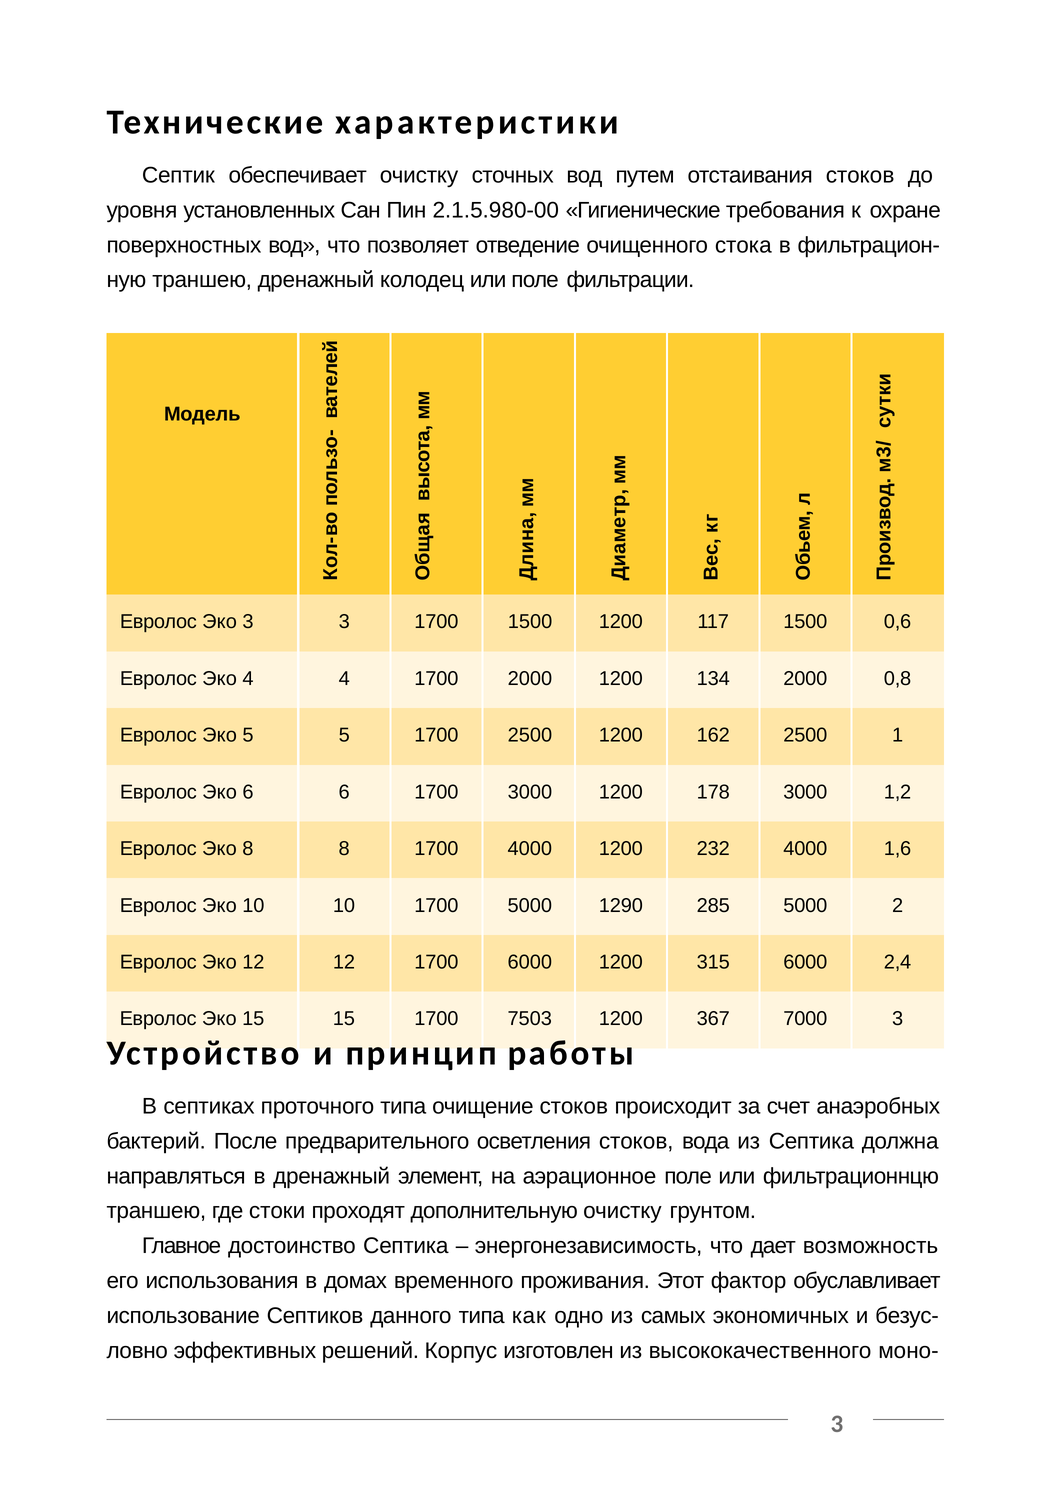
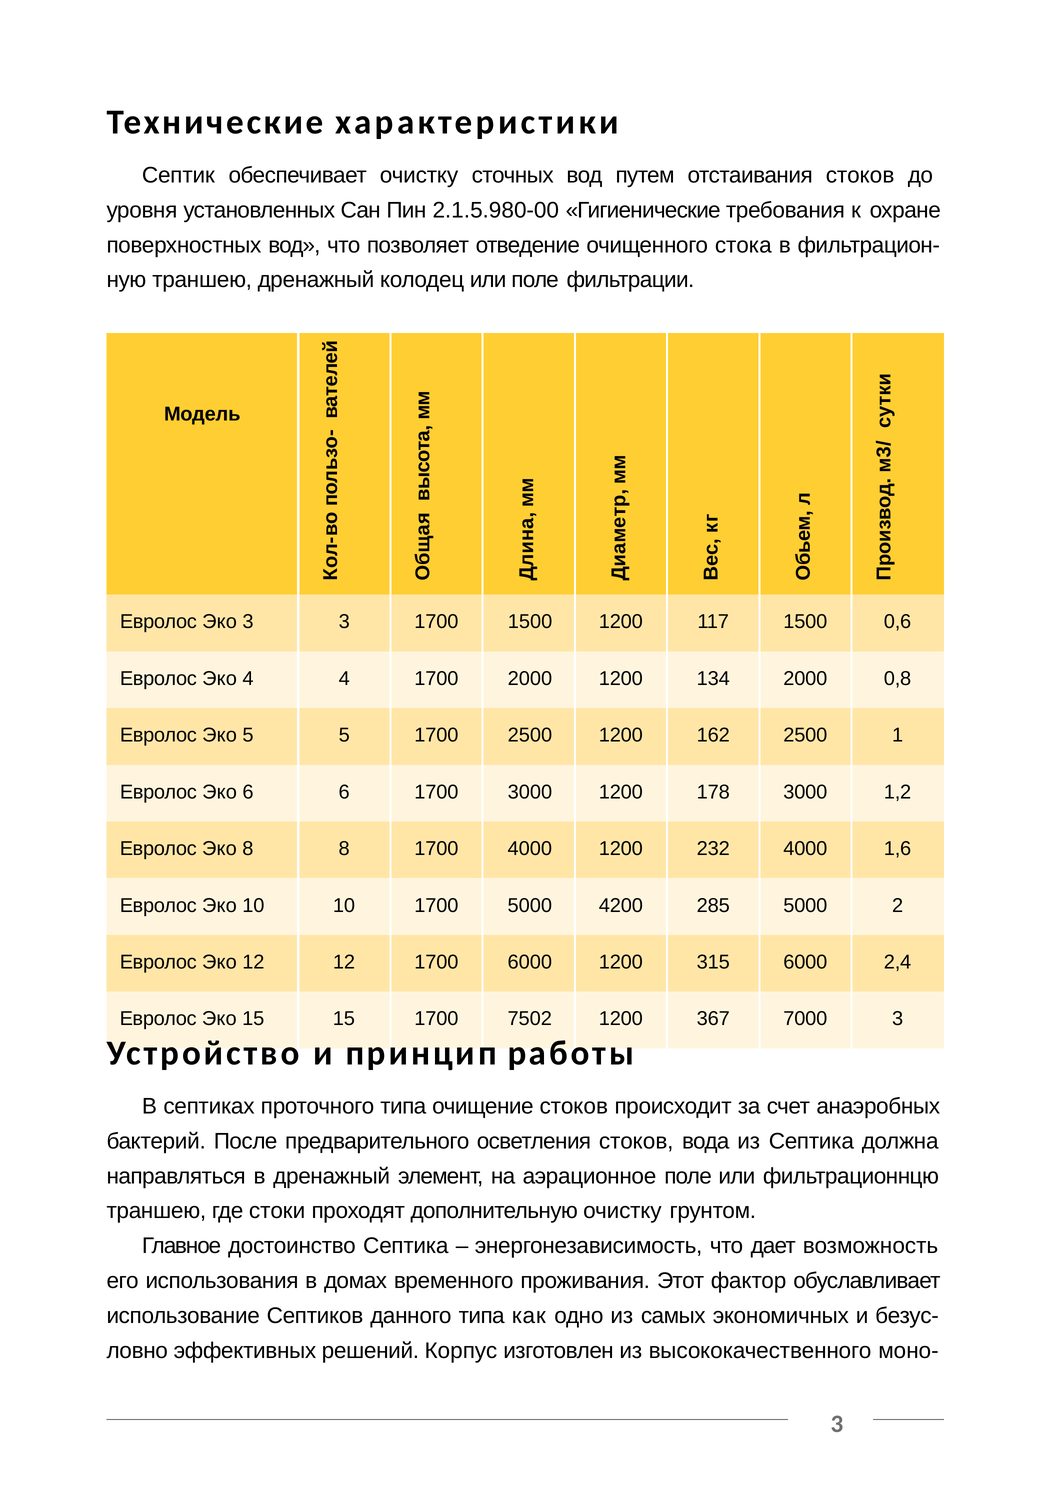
1290: 1290 -> 4200 (621, 906)
7503: 7503 -> 7502 (530, 1019)
